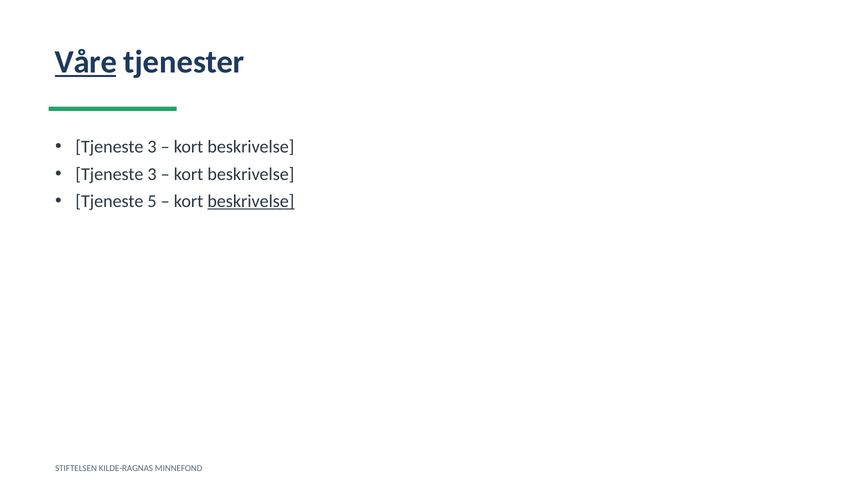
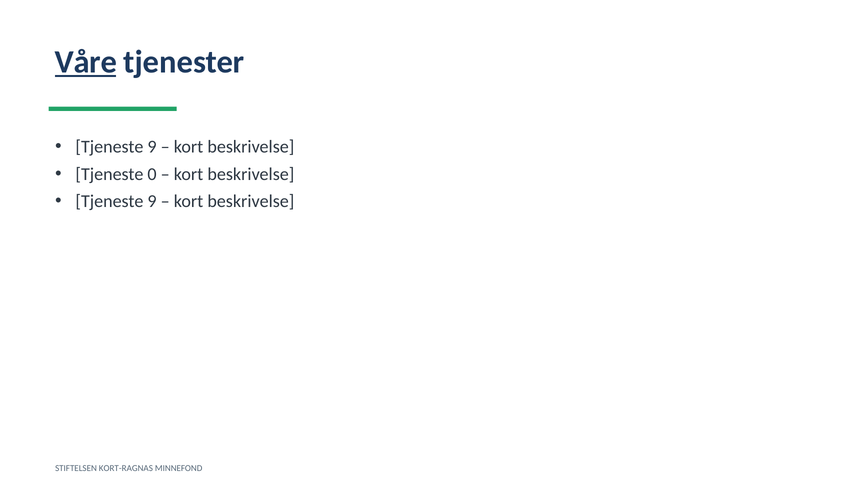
3: 3 -> 9 (152, 147)
3: 3 -> 0 (152, 174)
5: 5 -> 9 (152, 201)
beskrivelse underline: present -> none (251, 201)
KILDE-RAGNAS: KILDE-RAGNAS -> KORT-RAGNAS (126, 468)
